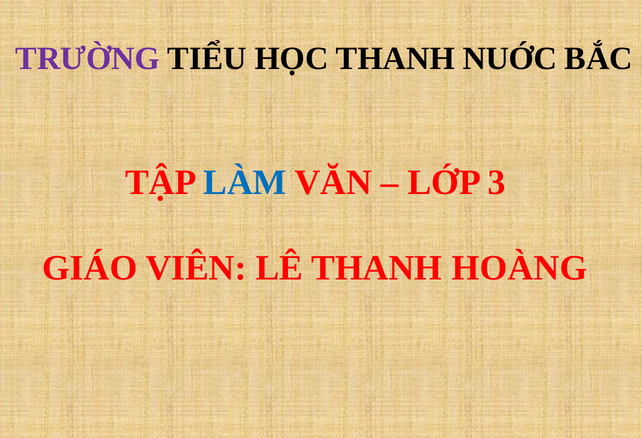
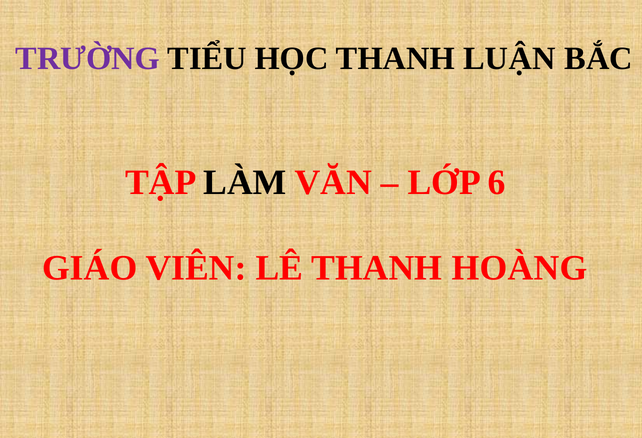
NUỚC: NUỚC -> LUẬN (509, 59)
LÀM colour: blue -> black (245, 182)
3: 3 -> 6 (497, 182)
